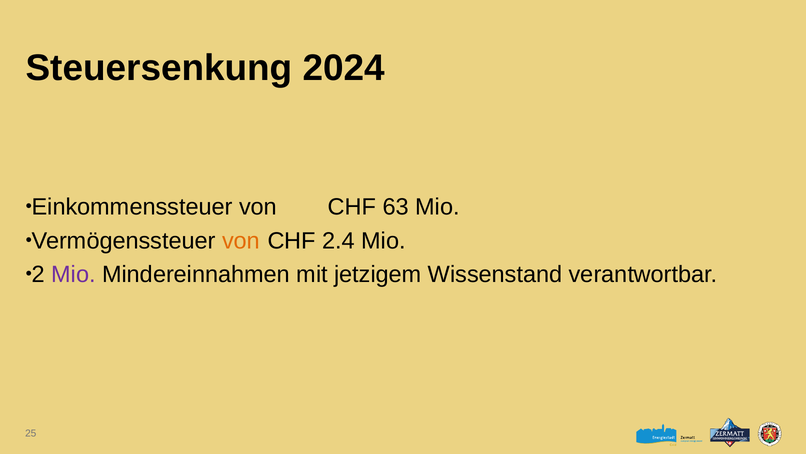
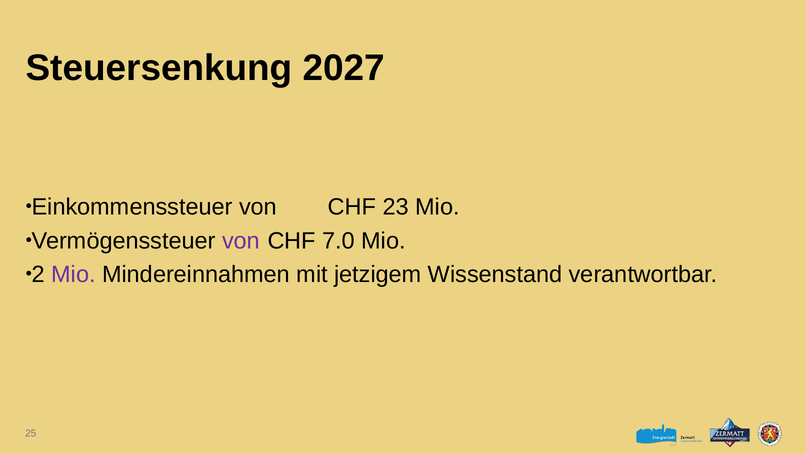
2024: 2024 -> 2027 (344, 68)
63: 63 -> 23 (396, 207)
von colour: orange -> purple (241, 240)
2.4: 2.4 -> 7.0 (338, 240)
